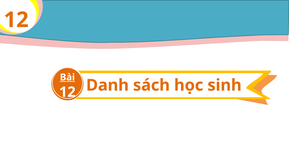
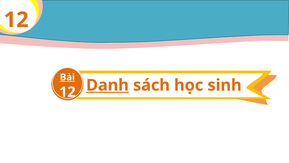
Danh underline: none -> present (107, 85)
